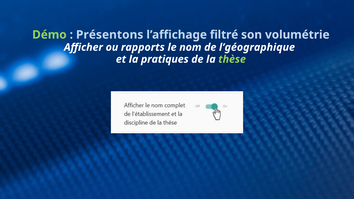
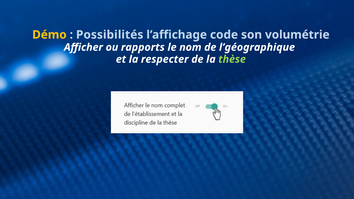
Démo colour: light green -> yellow (49, 35)
Présentons: Présentons -> Possibilités (110, 35)
filtré: filtré -> code (224, 35)
pratiques: pratiques -> respecter (165, 59)
